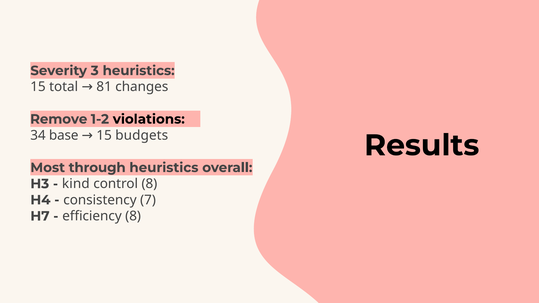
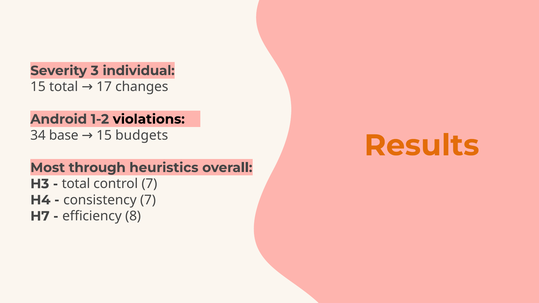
3 heuristics: heuristics -> individual (139, 71)
81: 81 -> 17 (104, 87)
Remove: Remove -> Android (59, 119)
Results colour: black -> orange (422, 145)
kind: kind -> total (76, 184)
control 8: 8 -> 7 (149, 184)
